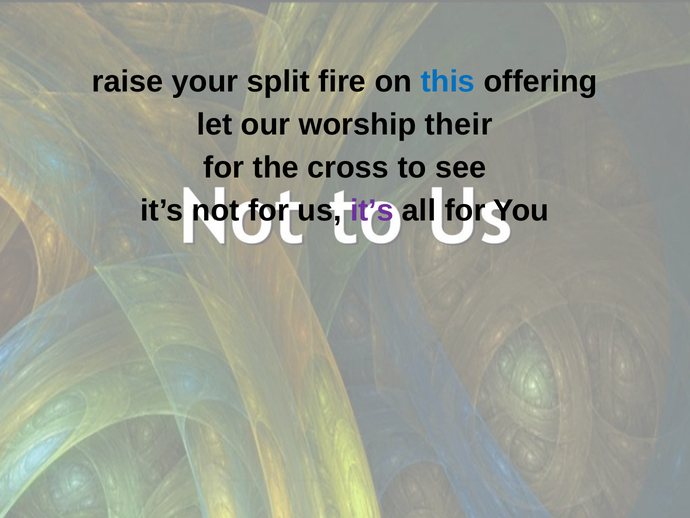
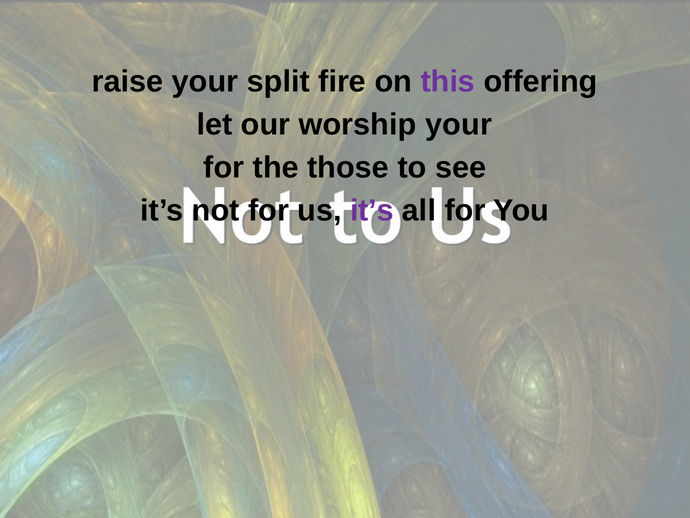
this colour: blue -> purple (448, 82)
worship their: their -> your (459, 124)
cross: cross -> those (348, 167)
